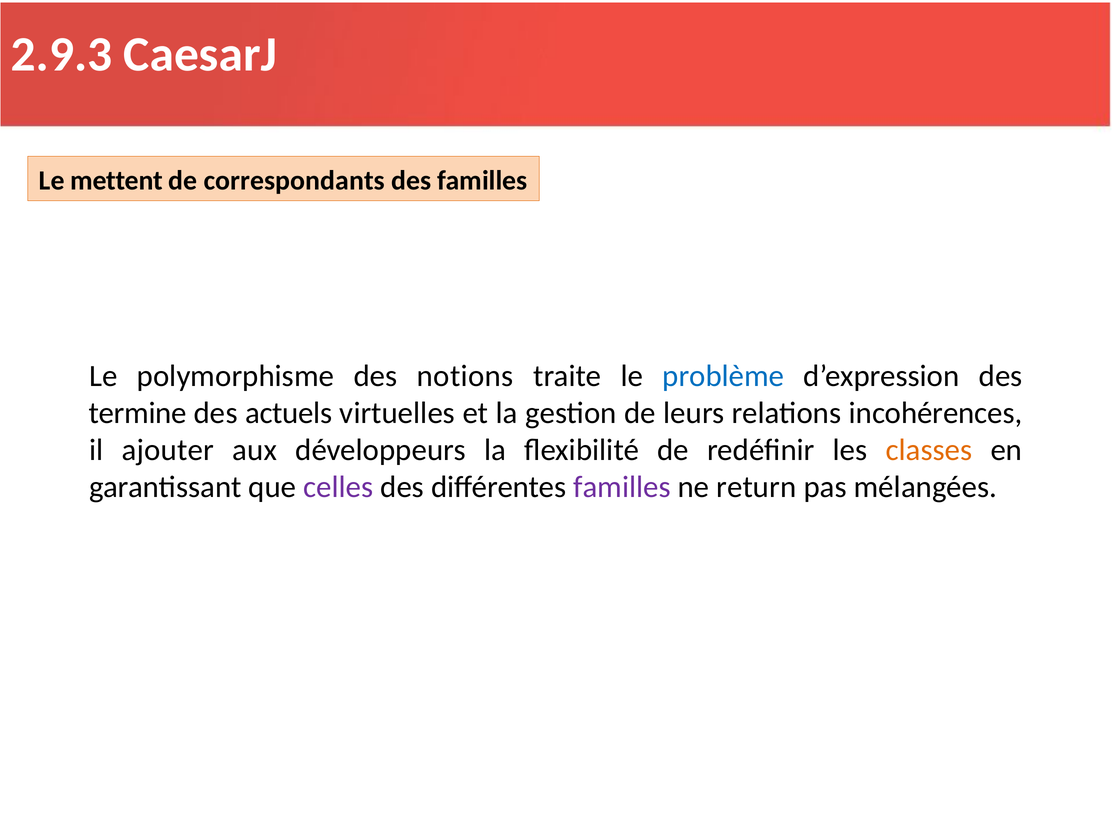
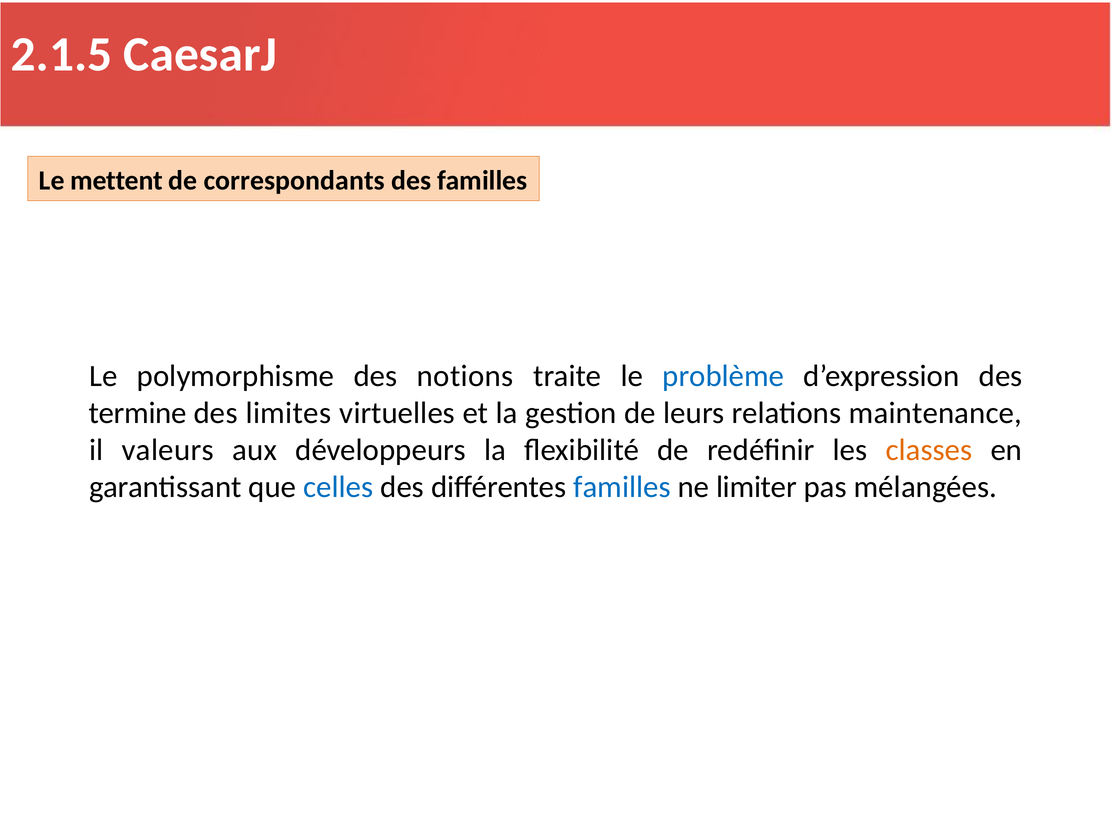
2.9.3: 2.9.3 -> 2.1.5 (62, 54)
actuels: actuels -> limites (288, 413)
incohérences: incohérences -> maintenance (936, 413)
ajouter: ajouter -> valeurs (168, 450)
celles colour: purple -> blue (338, 487)
familles colour: purple -> blue (622, 487)
return: return -> limiter (756, 487)
